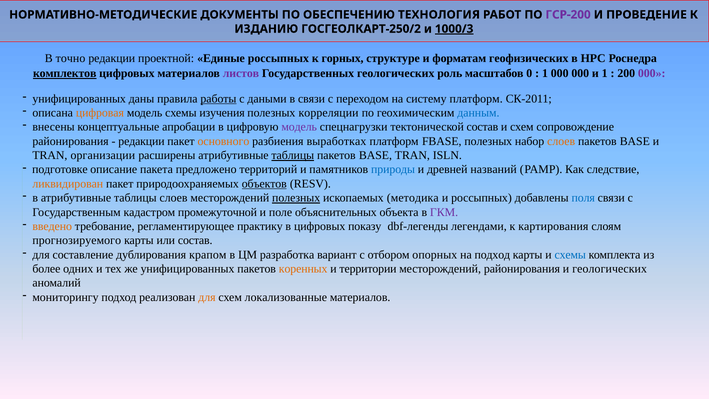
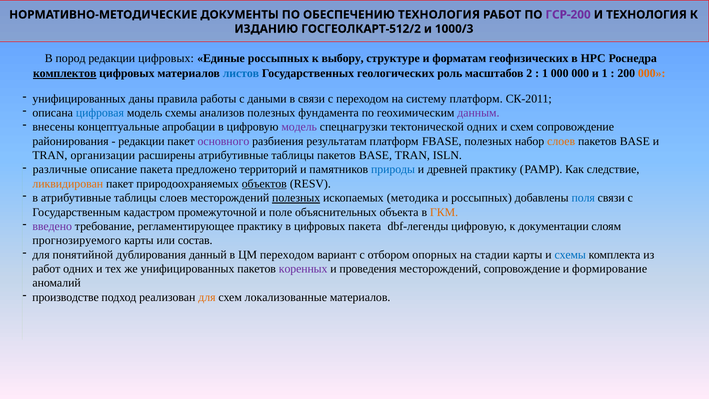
И ПРОВЕДЕНИЕ: ПРОВЕДЕНИЕ -> ТЕХНОЛОГИЯ (646, 15)
ГОСГЕОЛКАРТ-250/2: ГОСГЕОЛКАРТ-250/2 -> ГОСГЕОЛКАРТ-512/2 (361, 29)
1000/3 underline: present -> none (454, 29)
точно: точно -> пород (71, 58)
редакции проектной: проектной -> цифровых (166, 58)
горных: горных -> выбору (343, 58)
листов colour: purple -> blue (241, 73)
0: 0 -> 2 (529, 73)
000 colour: purple -> orange (652, 73)
работы underline: present -> none (218, 99)
цифровая colour: orange -> blue (100, 113)
изучения: изучения -> анализов (222, 113)
корреляции: корреляции -> фундамента (329, 113)
данным colour: blue -> purple (478, 113)
тектонической состав: состав -> одних (482, 127)
основного colour: orange -> purple (223, 141)
выработках: выработках -> результатам (337, 141)
таблицы underline: present -> none (293, 155)
подготовке: подготовке -> различные (60, 169)
древней названий: названий -> практику (494, 169)
ГКМ colour: purple -> orange (444, 212)
введено colour: orange -> purple (52, 226)
цифровых показу: показу -> пакета (365, 226)
dbf-легенды легендами: легендами -> цифровую (479, 226)
картирования: картирования -> документации (553, 226)
составление: составление -> понятийной (83, 255)
крапом: крапом -> данный (208, 255)
ЦМ разработка: разработка -> переходом (287, 255)
на подход: подход -> стадии (492, 255)
более: более -> работ (46, 269)
коренных colour: orange -> purple (303, 269)
территории: территории -> проведения (368, 269)
месторождений районирования: районирования -> сопровождение (522, 269)
и геологических: геологических -> формирование (610, 269)
мониторингу: мониторингу -> производстве (66, 297)
